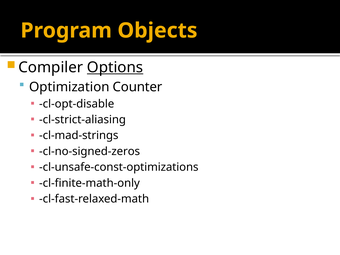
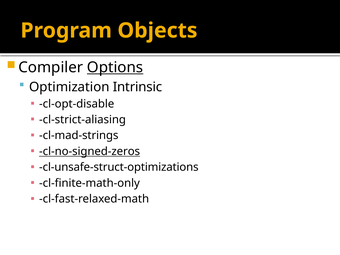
Counter: Counter -> Intrinsic (138, 87)
cl-no-signed-zeros underline: none -> present (90, 151)
cl-unsafe-const-optimizations: cl-unsafe-const-optimizations -> cl-unsafe-struct-optimizations (119, 167)
